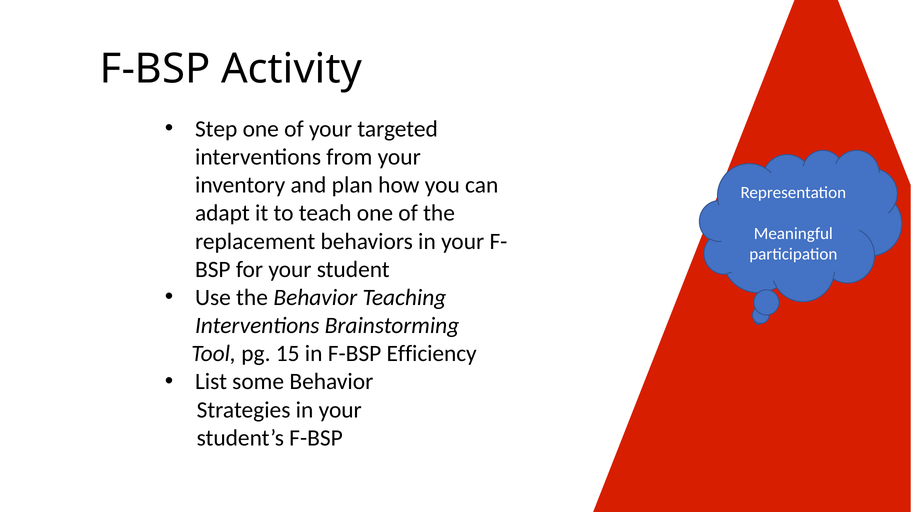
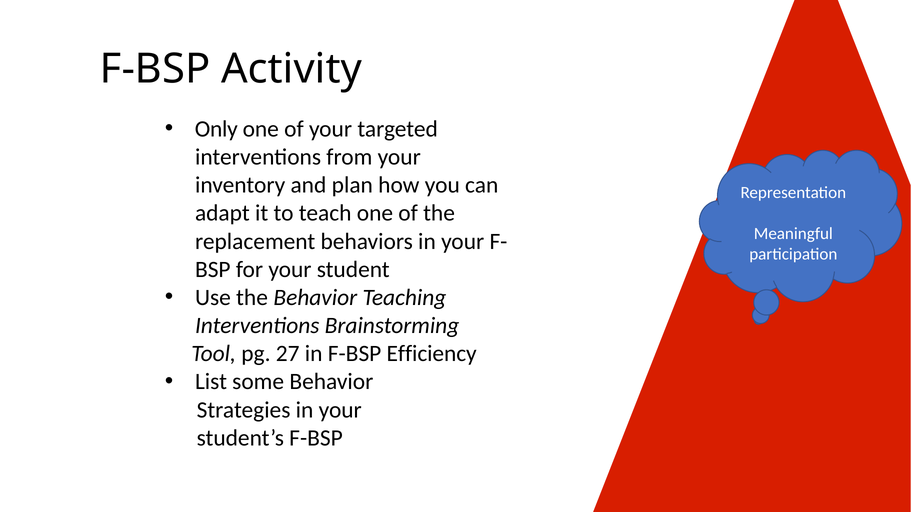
Step: Step -> Only (216, 129)
15: 15 -> 27 (288, 354)
